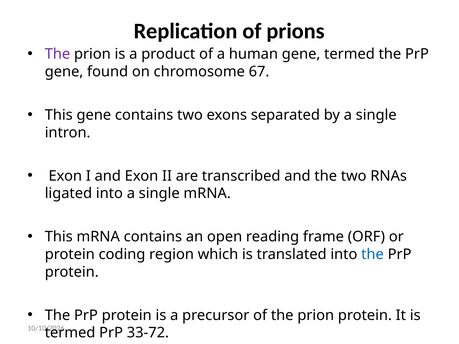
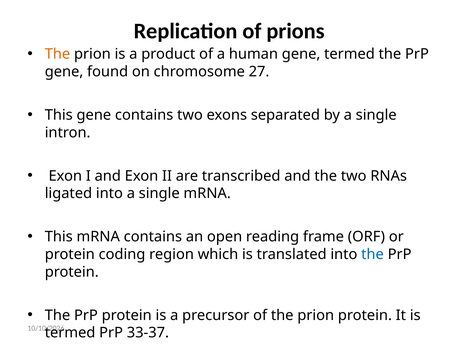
The colour: purple -> orange (57, 54)
67: 67 -> 27 (259, 72)
33-72: 33-72 -> 33-37 (148, 333)
